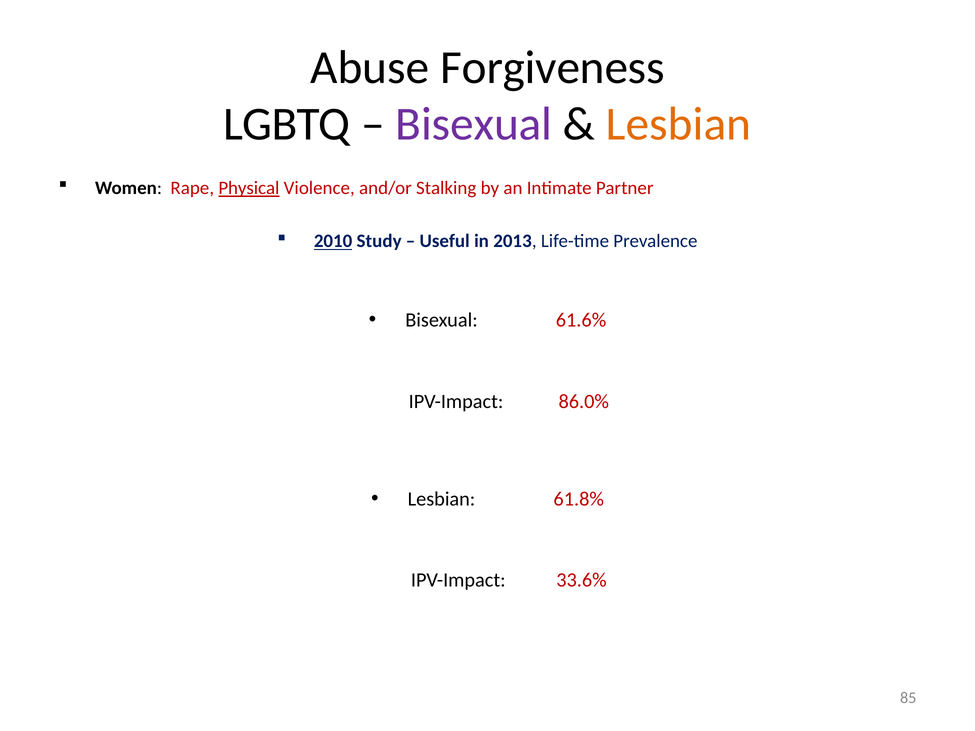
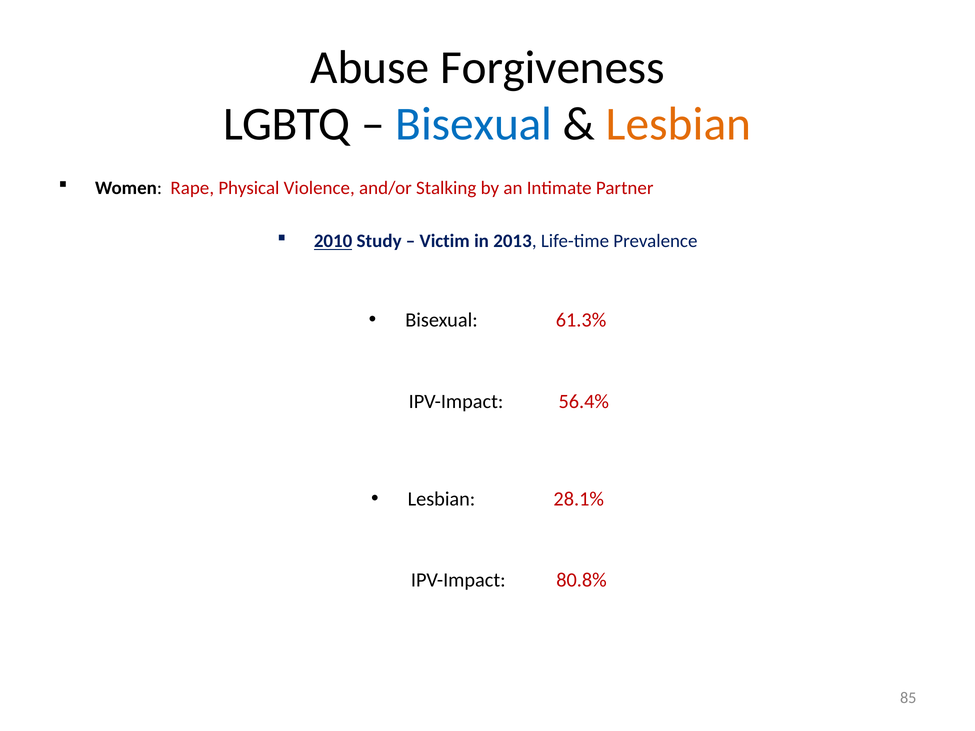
Bisexual colour: purple -> blue (474, 124)
Physical underline: present -> none (249, 188)
Useful: Useful -> Victim (445, 241)
61.6%: 61.6% -> 61.3% (581, 320)
86.0%: 86.0% -> 56.4% (584, 401)
61.8%: 61.8% -> 28.1% (579, 499)
33.6%: 33.6% -> 80.8% (581, 580)
